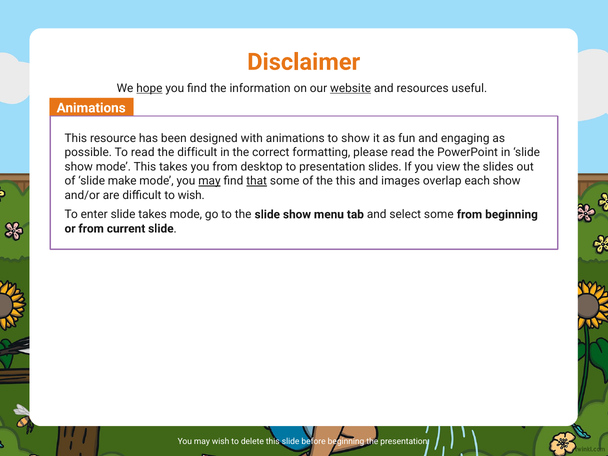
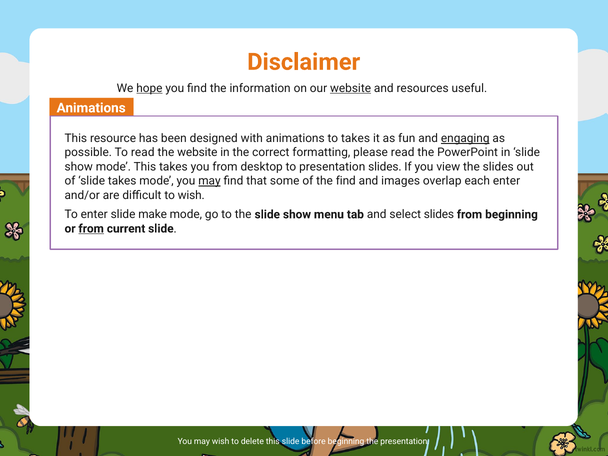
to show: show -> takes (356, 138)
engaging underline: none -> present (465, 138)
the difficult: difficult -> website (197, 153)
slide make: make -> takes (122, 181)
that underline: present -> none (257, 181)
the this: this -> find (346, 181)
each show: show -> enter (507, 181)
slide takes: takes -> make (153, 214)
select some: some -> slides (439, 214)
from underline: none -> present (91, 229)
